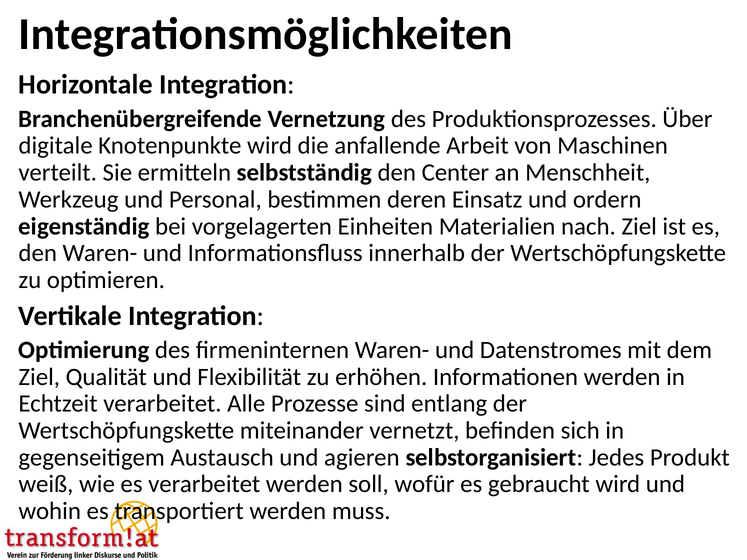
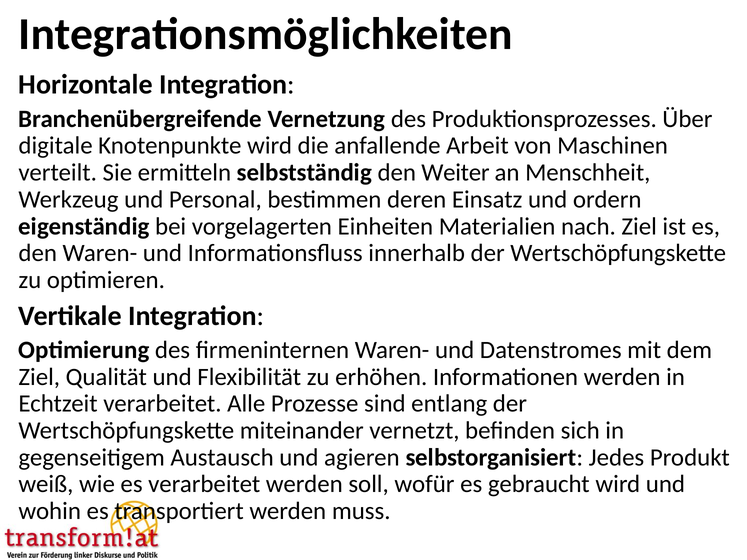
Center: Center -> Weiter (455, 173)
